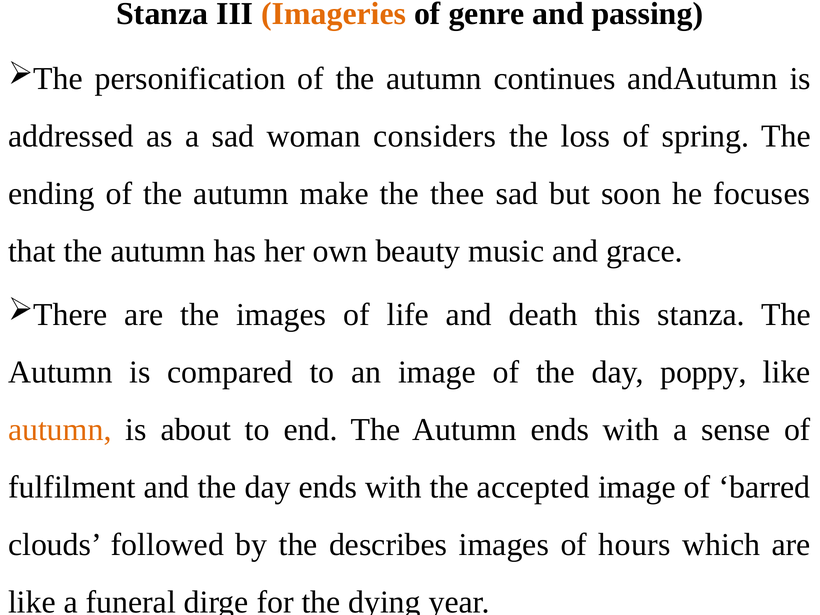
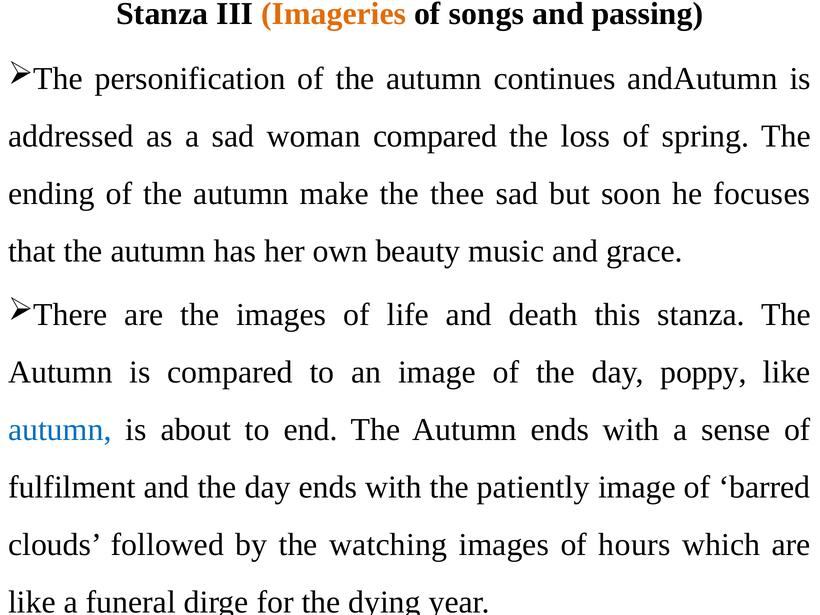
genre: genre -> songs (486, 14)
woman considers: considers -> compared (435, 136)
autumn colour: orange -> blue (60, 430)
accepted: accepted -> patiently (533, 487)
describes: describes -> watching (388, 545)
